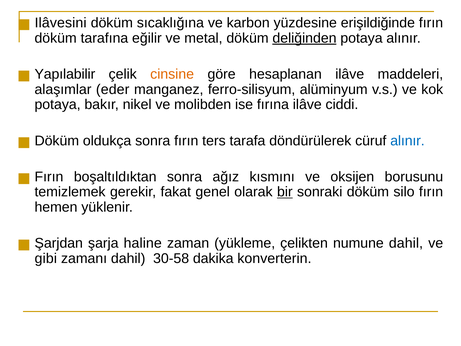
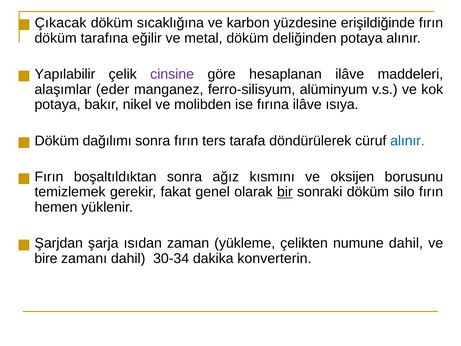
Ilâvesini: Ilâvesini -> Çıkacak (61, 23)
deliğinden underline: present -> none (304, 38)
cinsine colour: orange -> purple (172, 74)
ciddi: ciddi -> ısıya (342, 105)
oldukça: oldukça -> dağılımı (107, 141)
haline: haline -> ısıdan (143, 243)
gibi: gibi -> bire (46, 258)
30-58: 30-58 -> 30-34 (171, 258)
